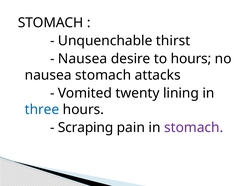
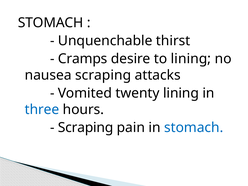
Nausea: Nausea -> Cramps (83, 59)
to hours: hours -> lining (191, 59)
nausea stomach: stomach -> scraping (103, 75)
stomach colour: purple -> blue (194, 128)
